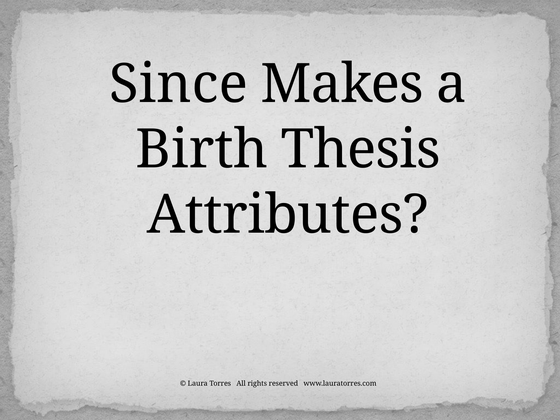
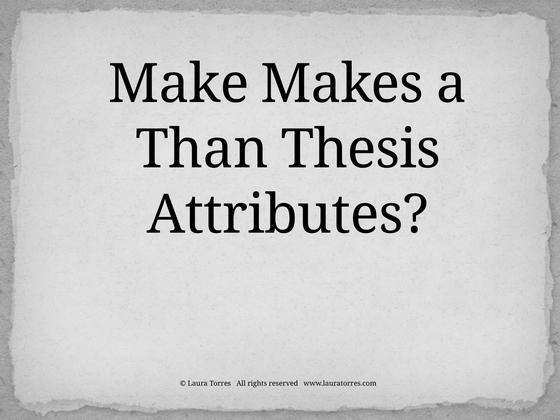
Since: Since -> Make (179, 84)
Birth: Birth -> Than (202, 149)
